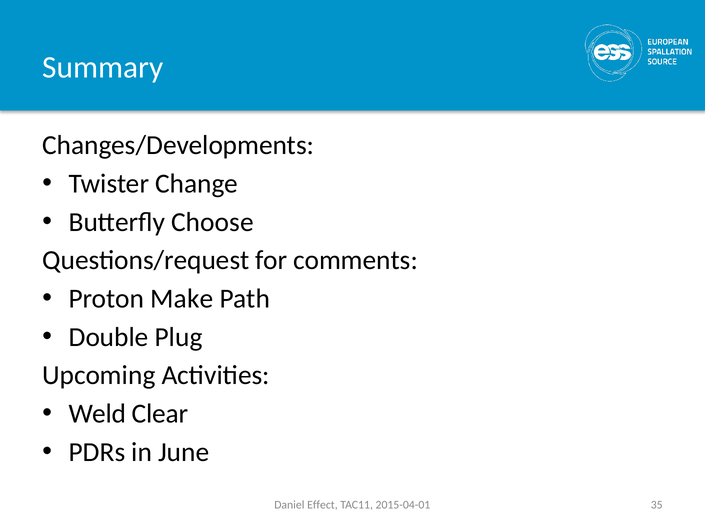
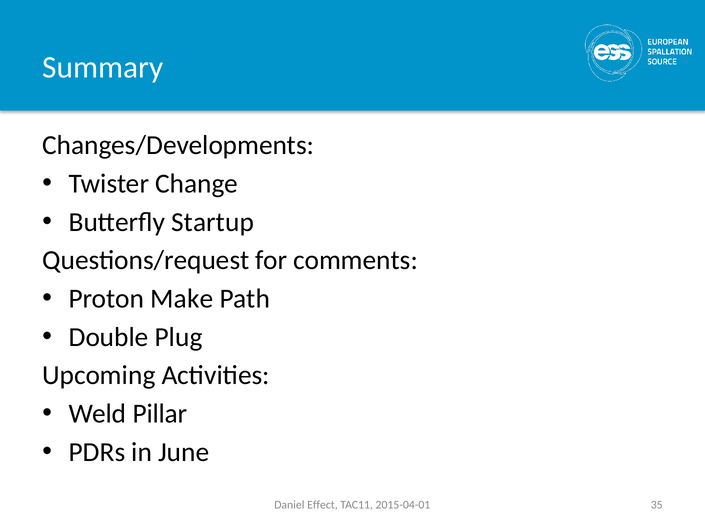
Choose: Choose -> Startup (213, 222)
Clear: Clear -> Pillar (160, 414)
